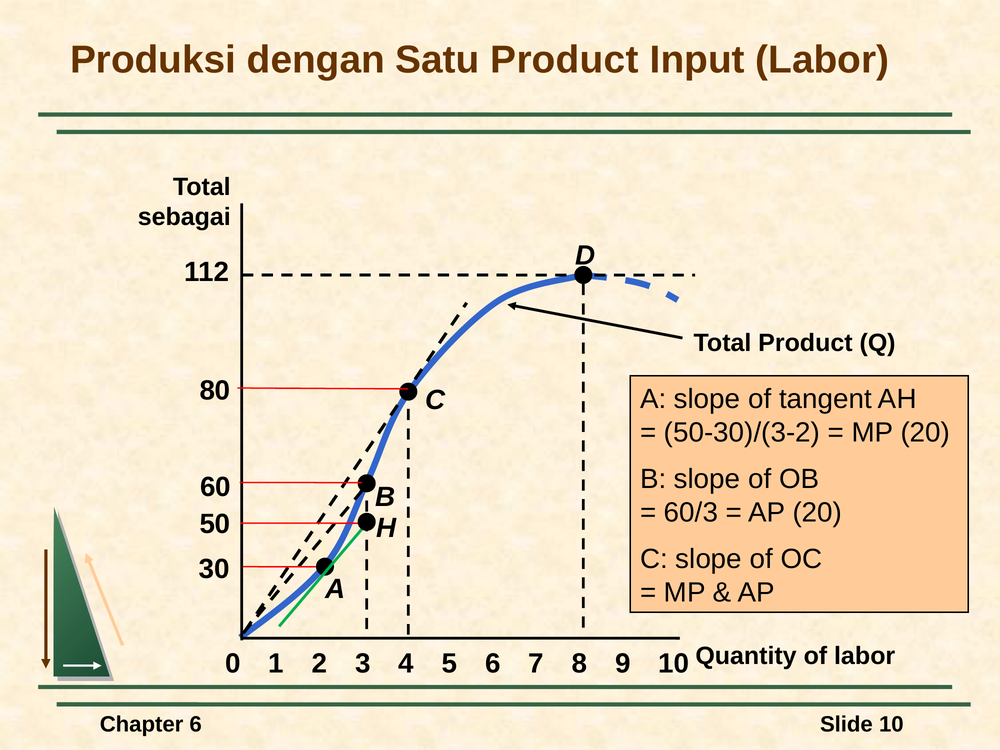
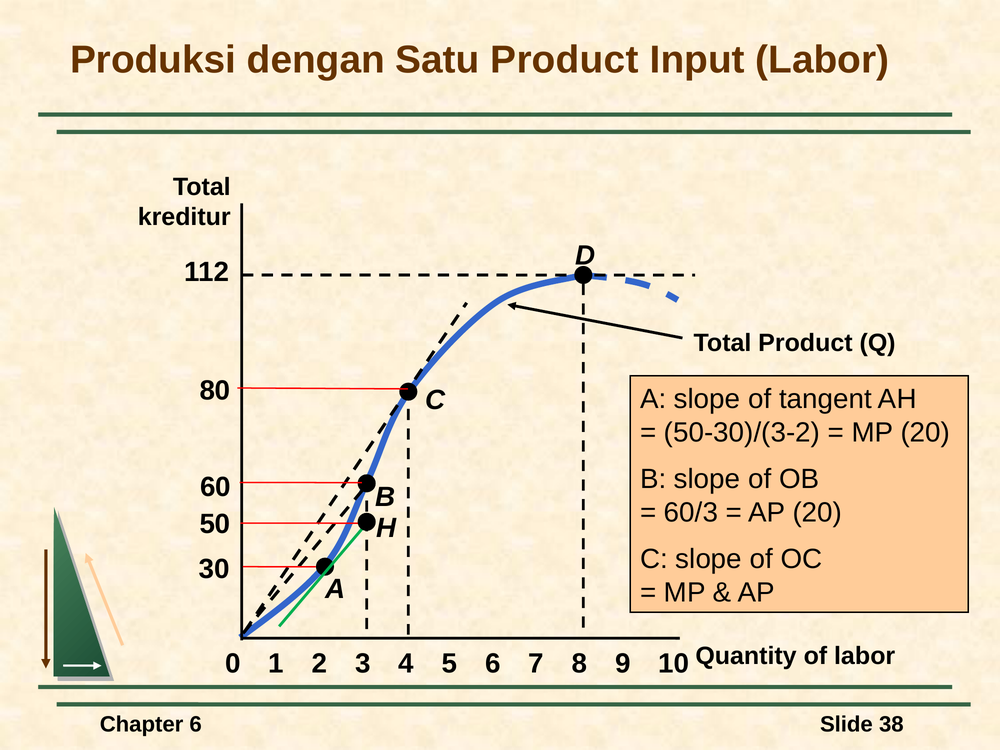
sebagai: sebagai -> kreditur (184, 217)
Slide 10: 10 -> 38 (891, 724)
